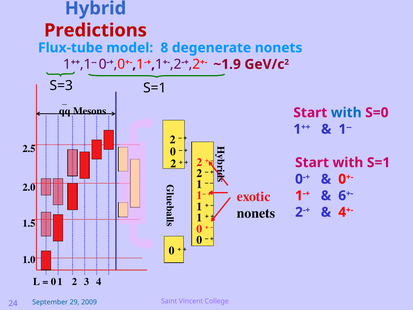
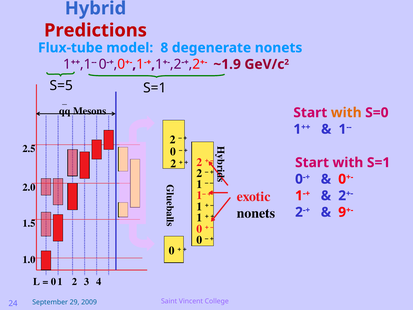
S=3: S=3 -> S=5 (61, 86)
with colour: blue -> orange (346, 113)
6: 6 -> 2 (342, 195)
4: 4 -> 9 (342, 212)
